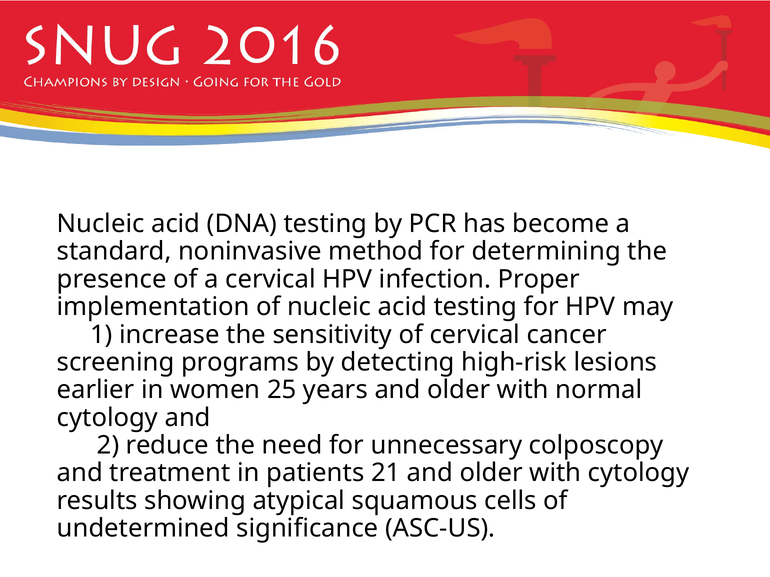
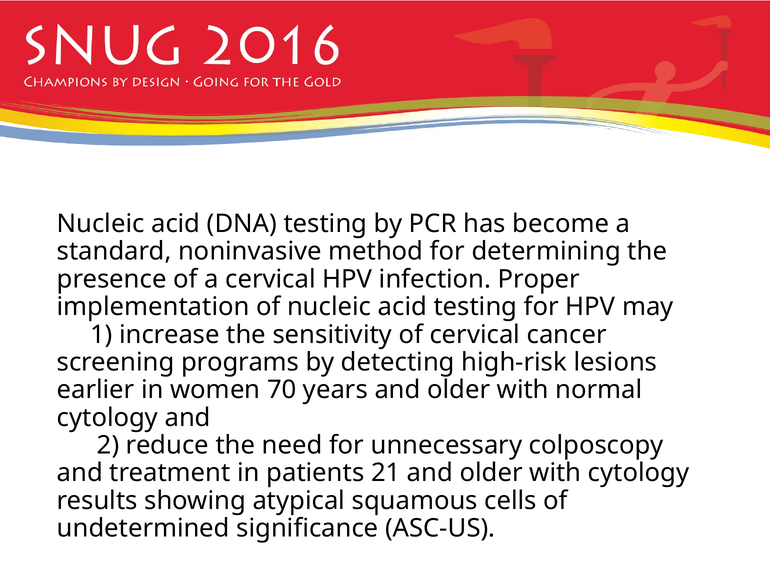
25: 25 -> 70 (282, 390)
